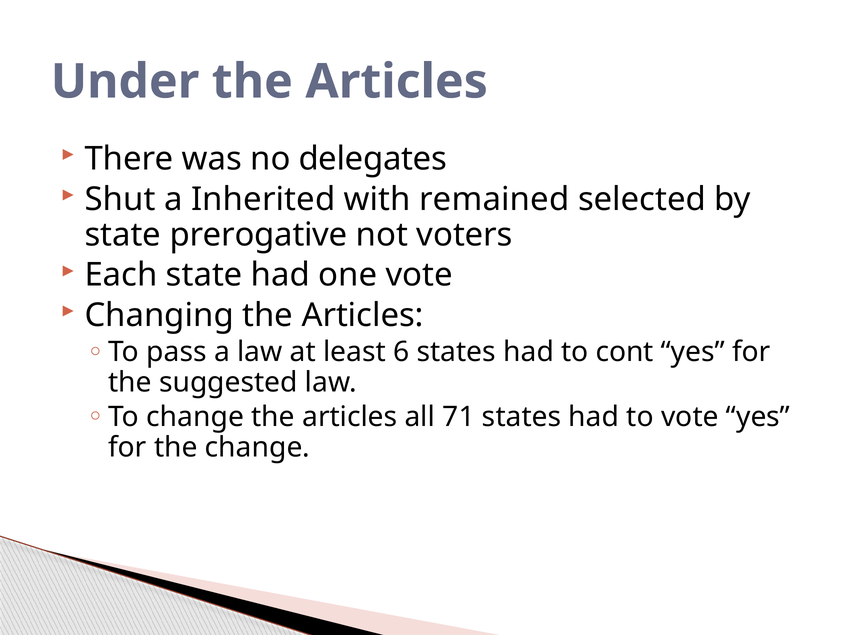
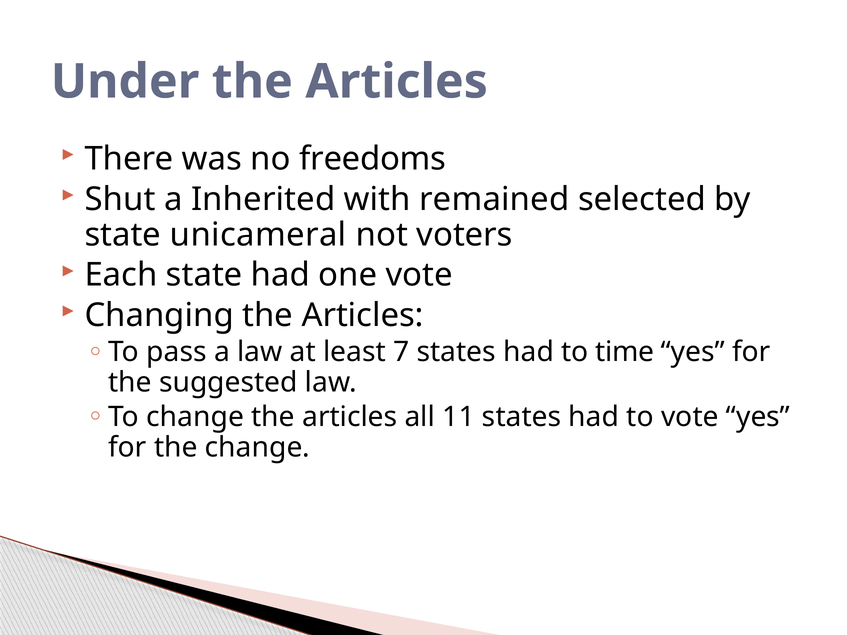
delegates: delegates -> freedoms (373, 159)
prerogative: prerogative -> unicameral (258, 235)
6: 6 -> 7 (401, 352)
cont: cont -> time (625, 352)
71: 71 -> 11 (459, 417)
